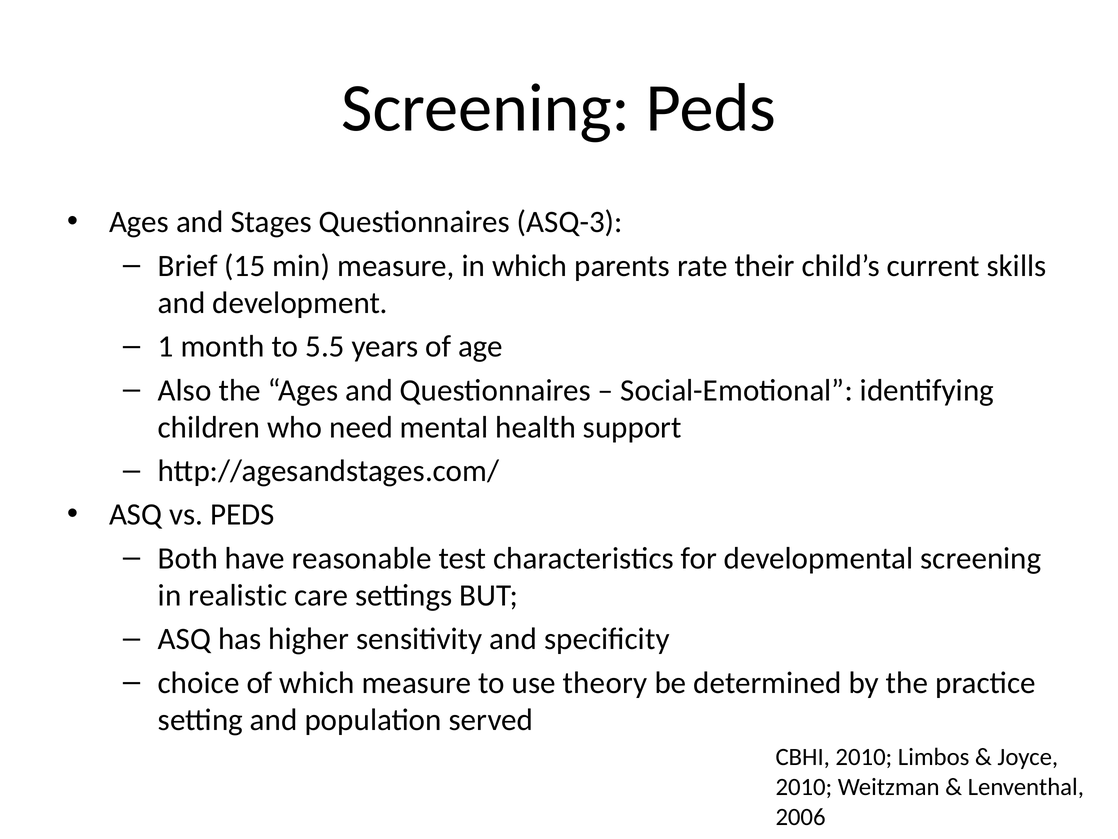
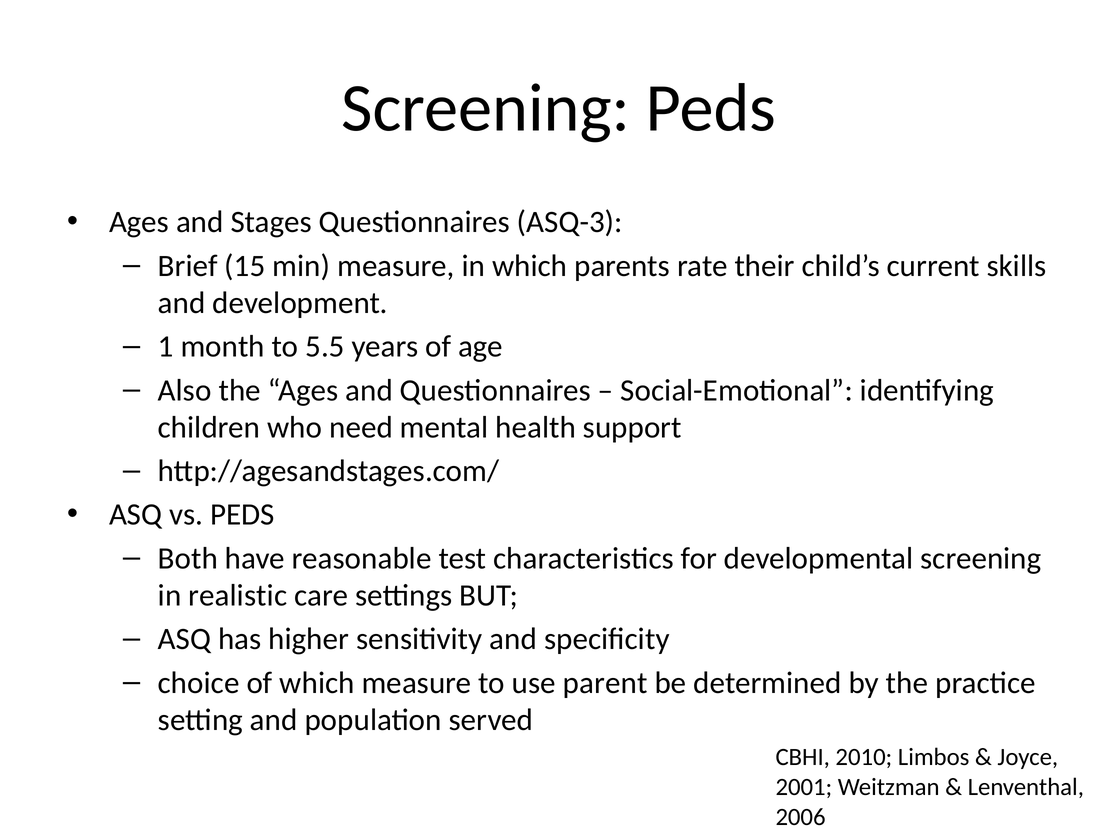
theory: theory -> parent (605, 682)
2010: 2010 -> 2001 (804, 787)
